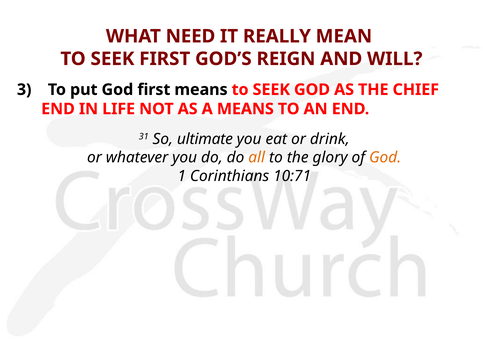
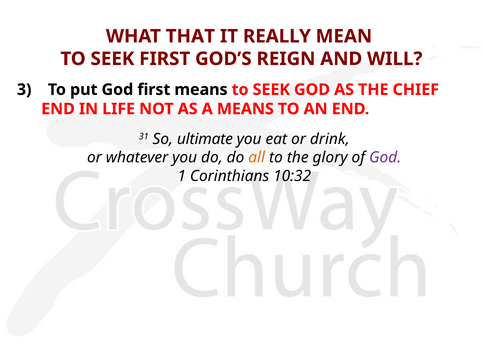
NEED: NEED -> THAT (190, 36)
God colour: orange -> purple (385, 158)
10:71: 10:71 -> 10:32 (292, 176)
